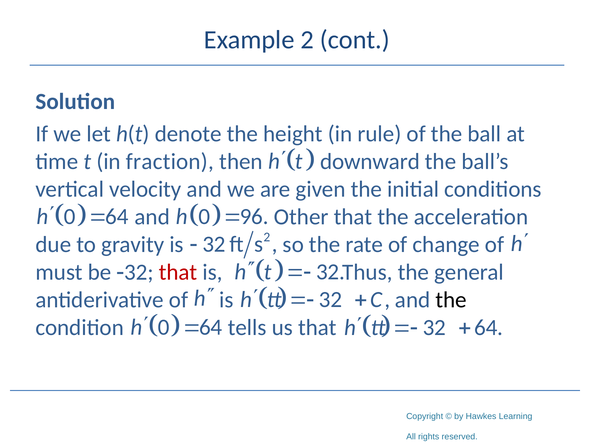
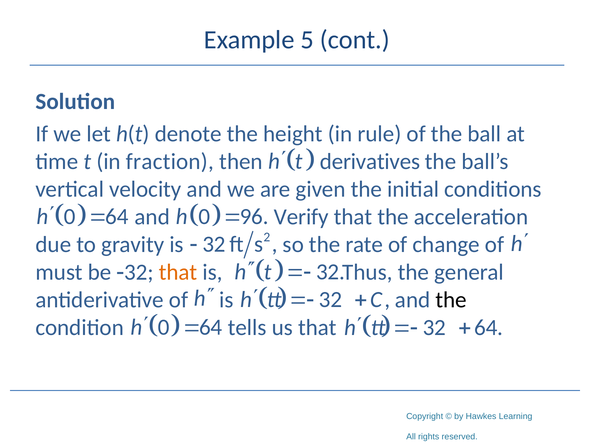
Example 2: 2 -> 5 (307, 40)
downward: downward -> derivatives (370, 162)
Other: Other -> Verify (301, 217)
that colour: red -> orange (178, 273)
